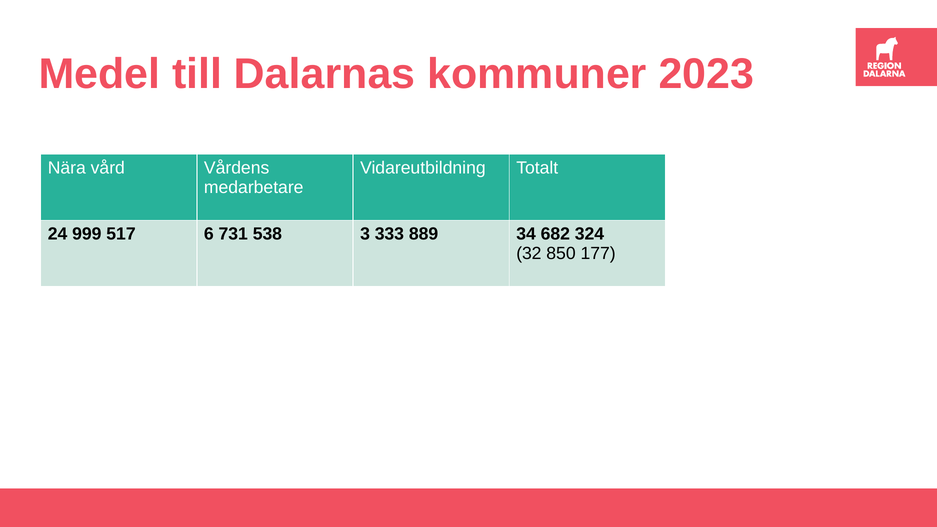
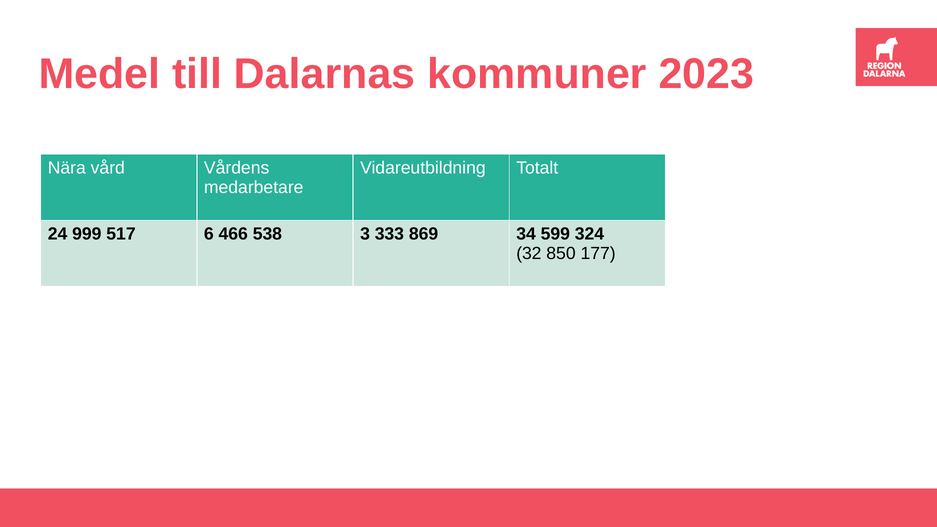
731: 731 -> 466 (233, 234)
889: 889 -> 869 (424, 234)
682: 682 -> 599 (555, 234)
